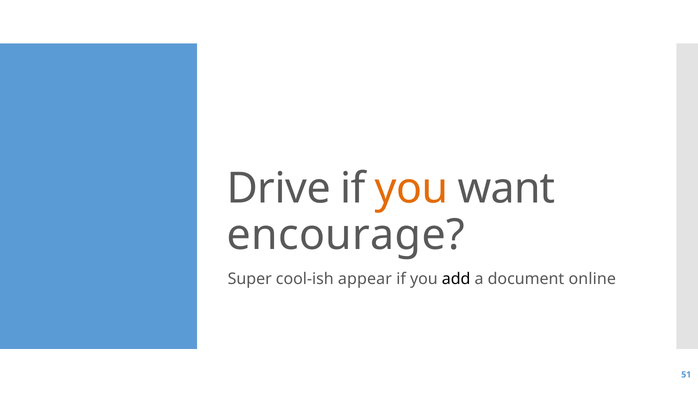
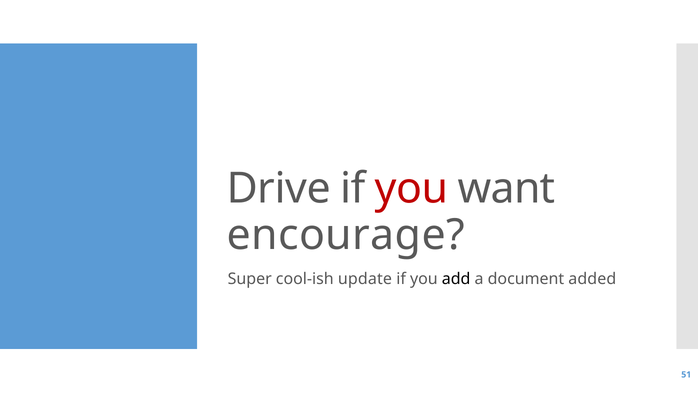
you colour: orange -> red (412, 188)
appear: appear -> update (365, 279)
online: online -> added (592, 279)
